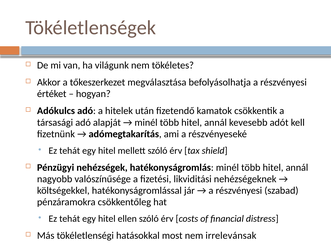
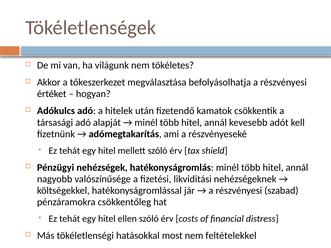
irrelevánsak: irrelevánsak -> feltételekkel (231, 236)
